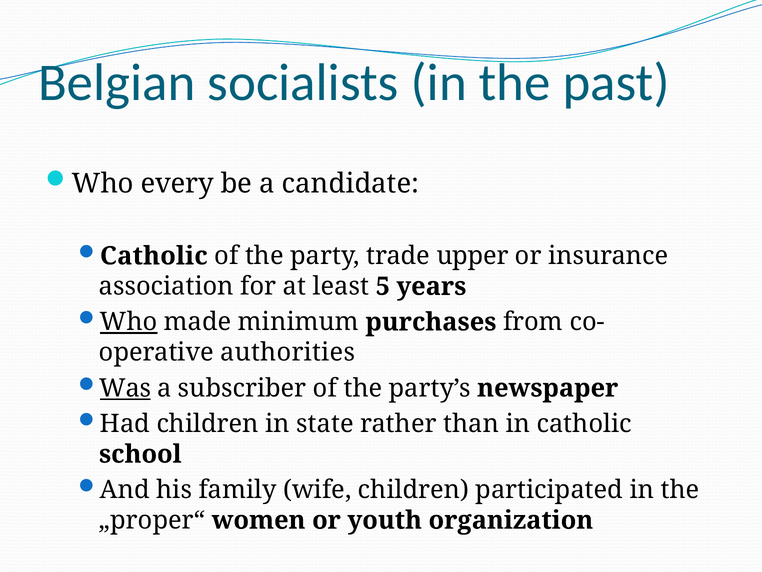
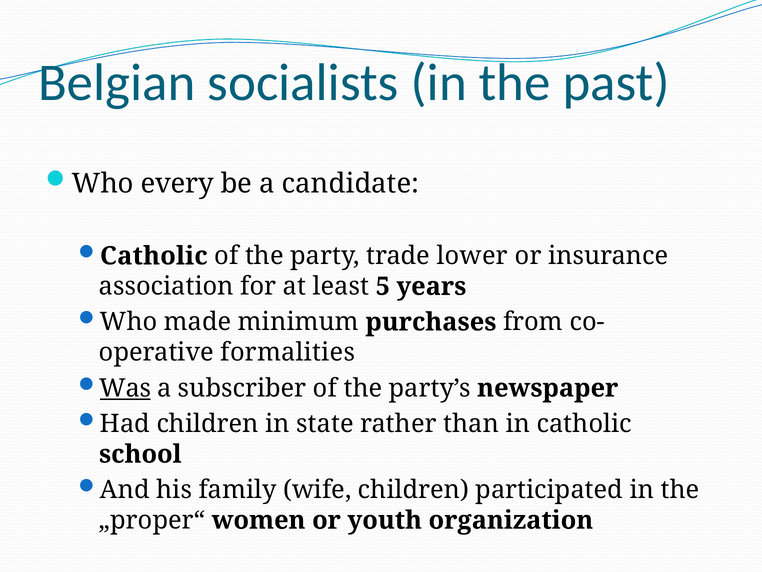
upper: upper -> lower (472, 256)
Who underline: present -> none (129, 322)
authorities: authorities -> formalities (288, 352)
